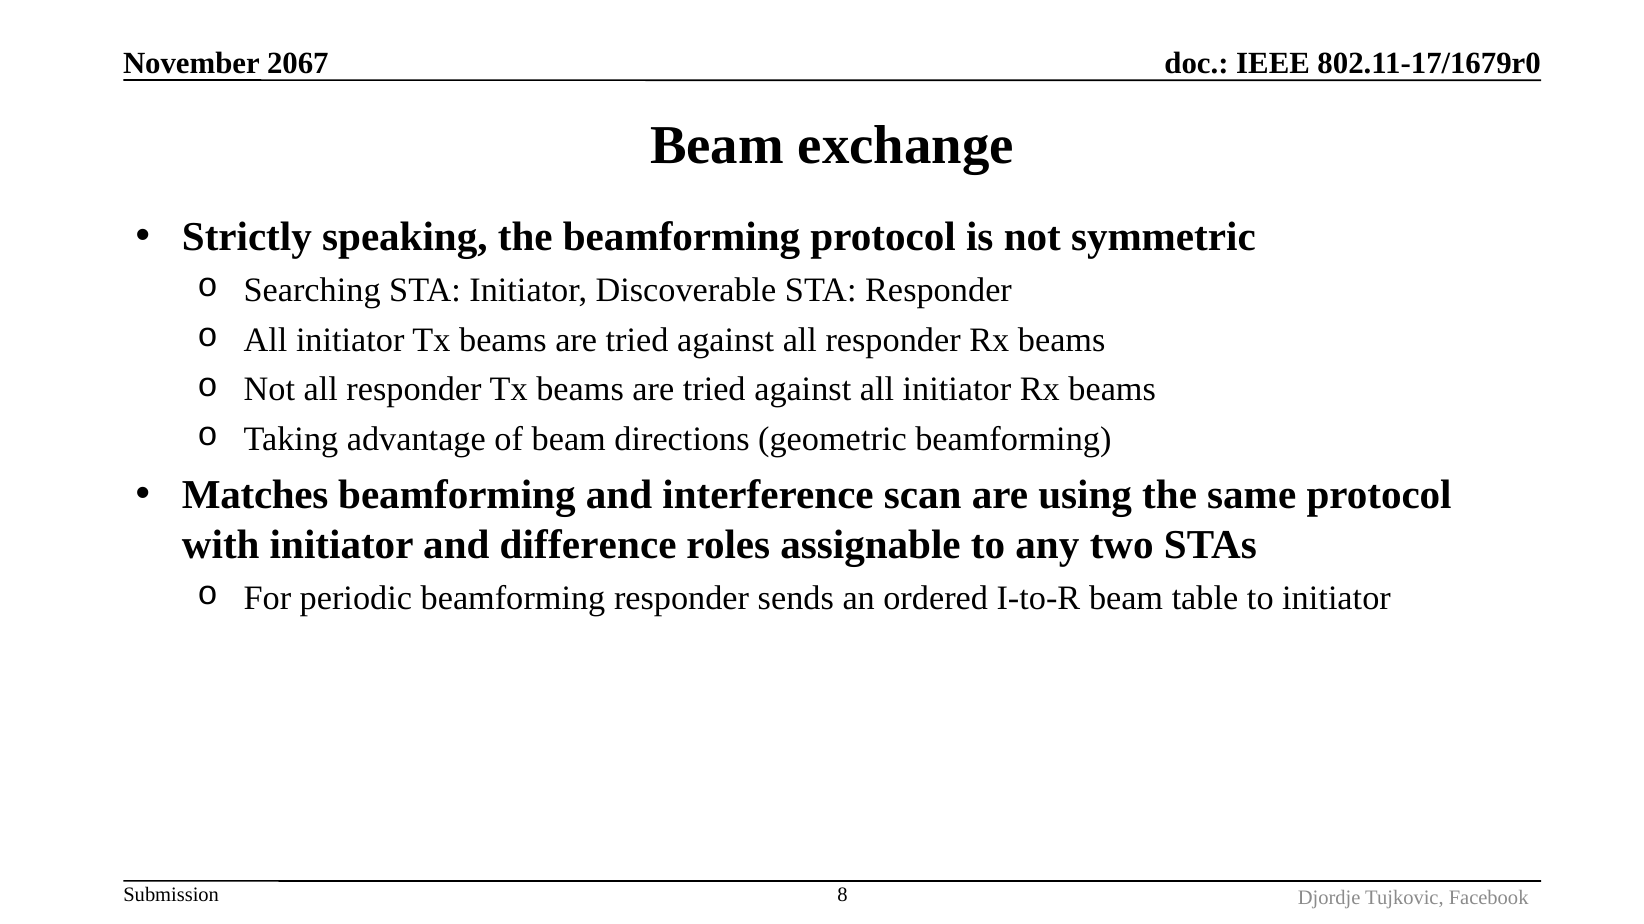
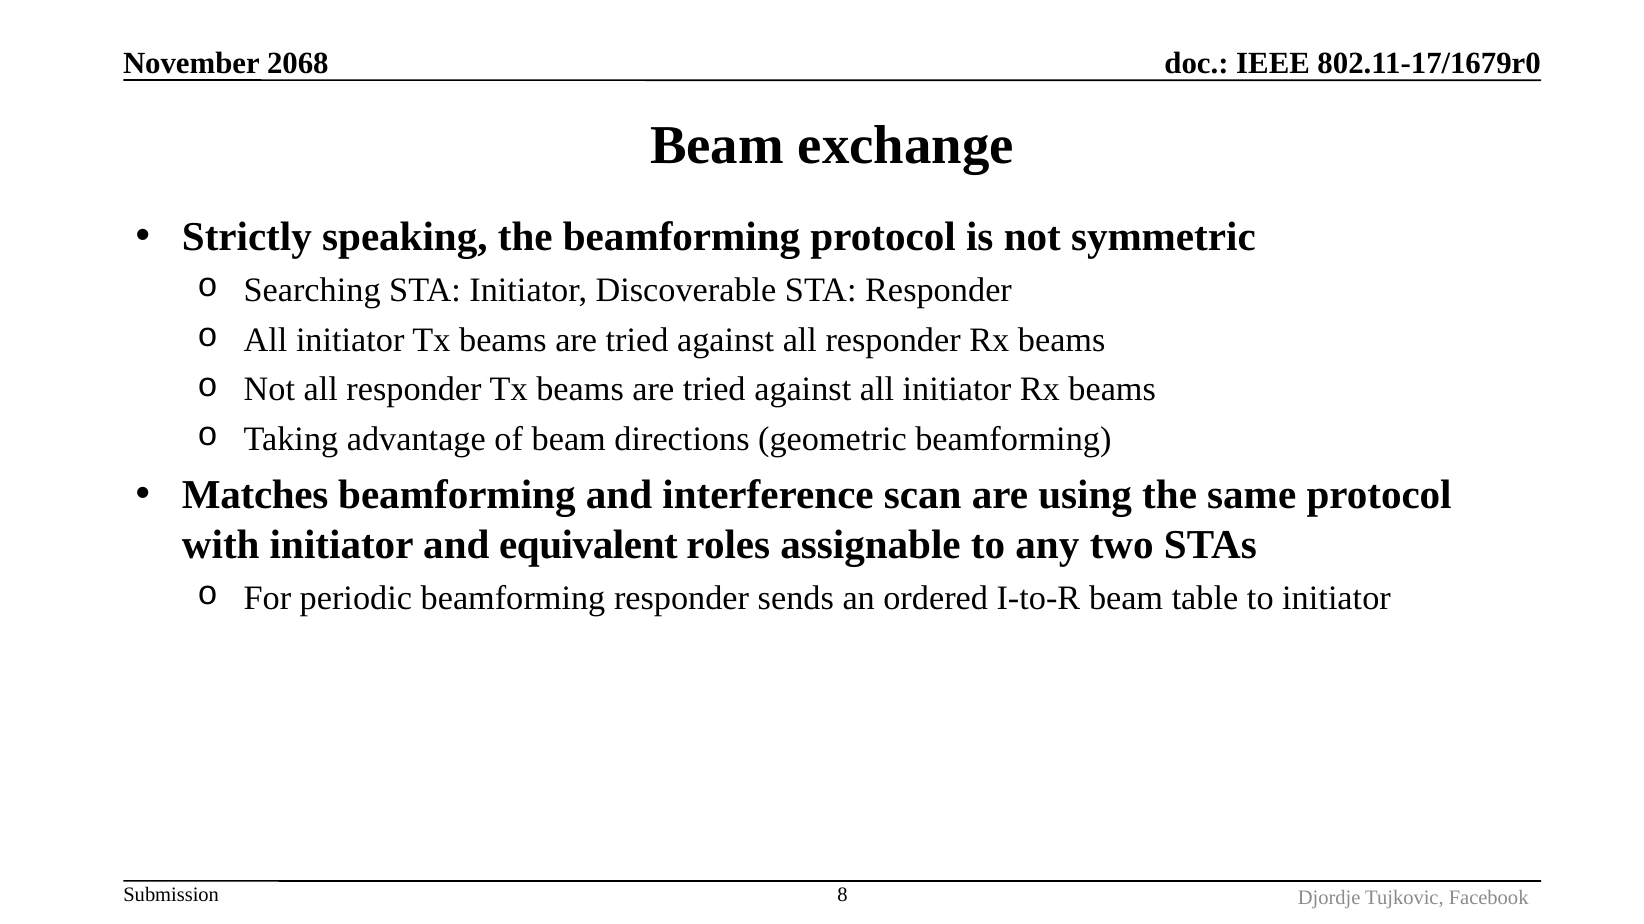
2067: 2067 -> 2068 (298, 64)
difference: difference -> equivalent (588, 545)
